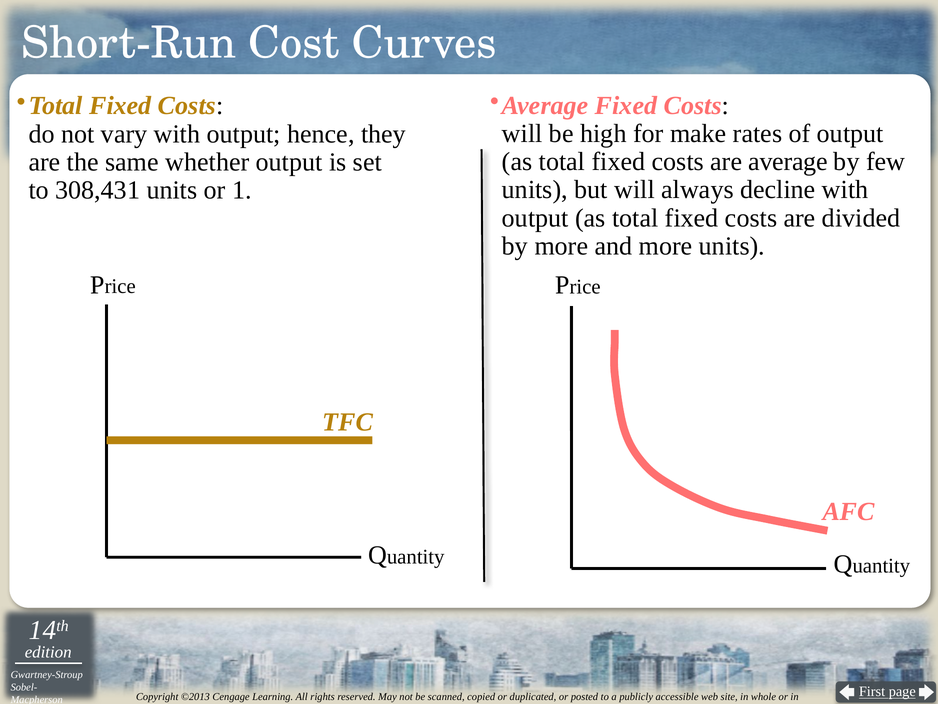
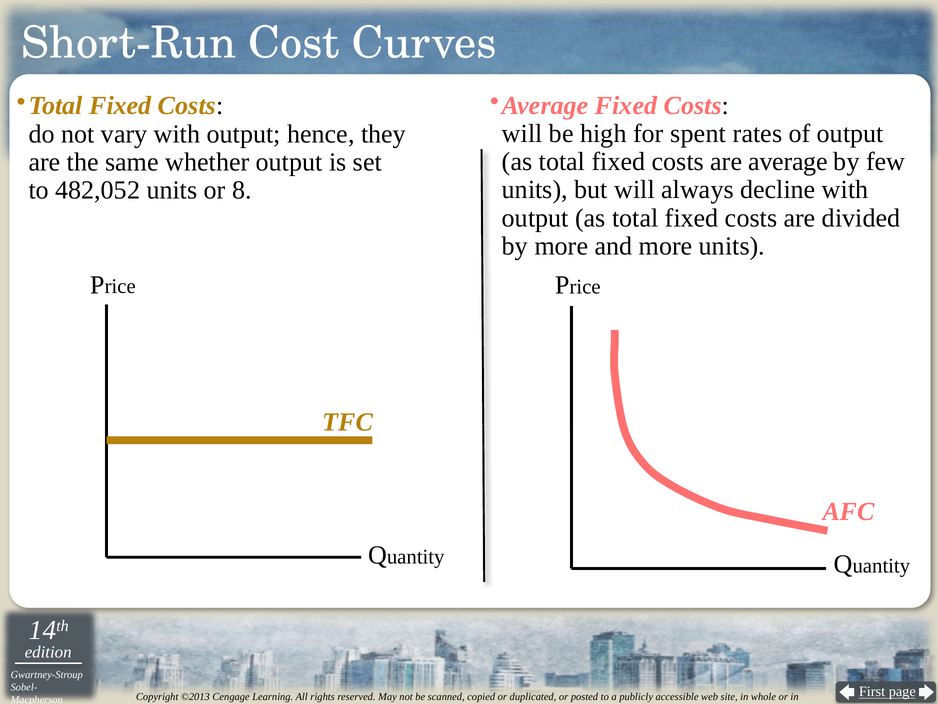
make: make -> spent (698, 133)
308,431: 308,431 -> 482,052 (98, 190)
1: 1 -> 8 (242, 190)
